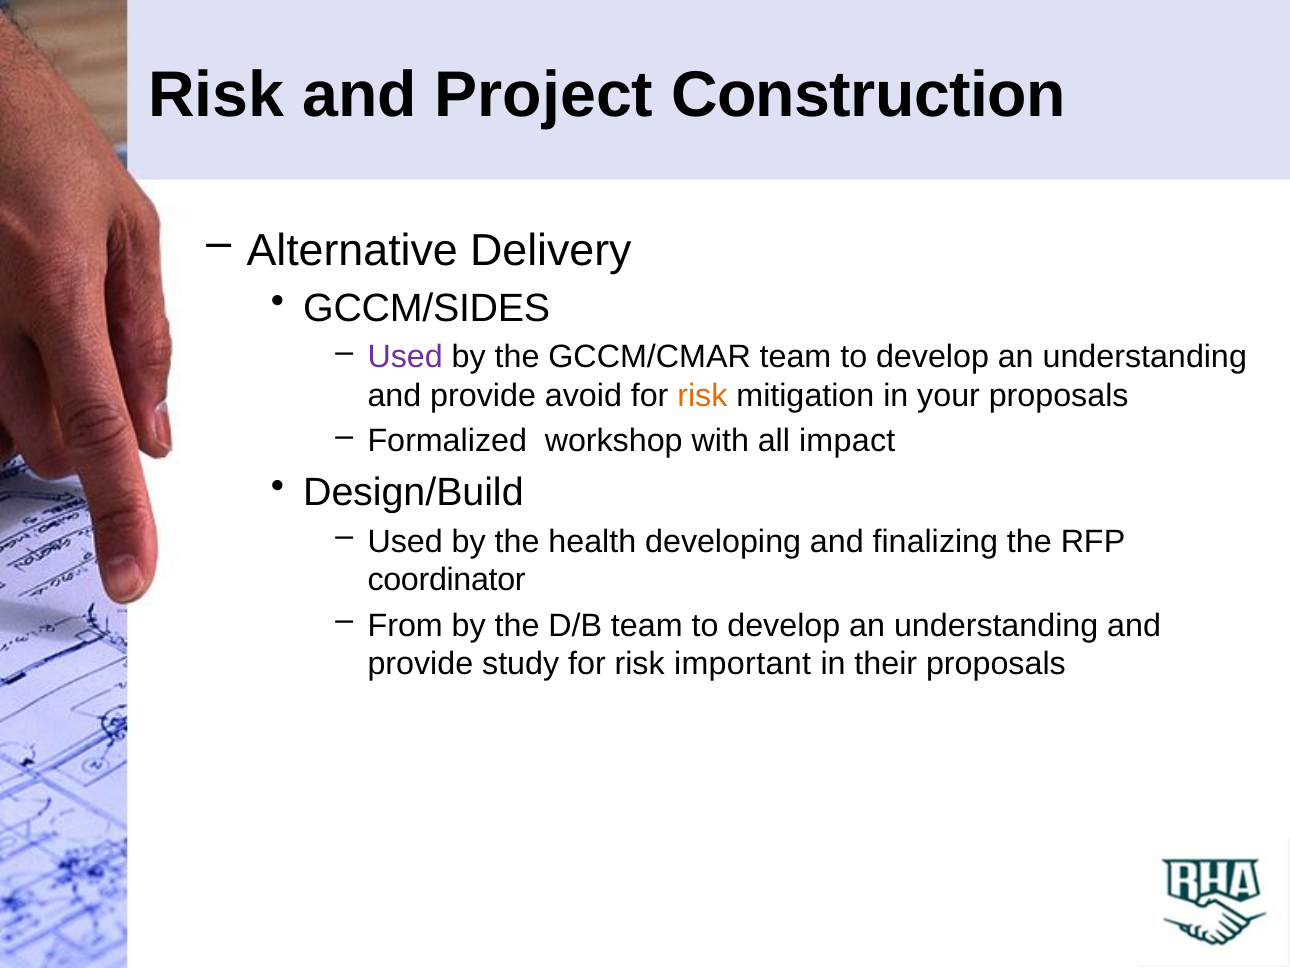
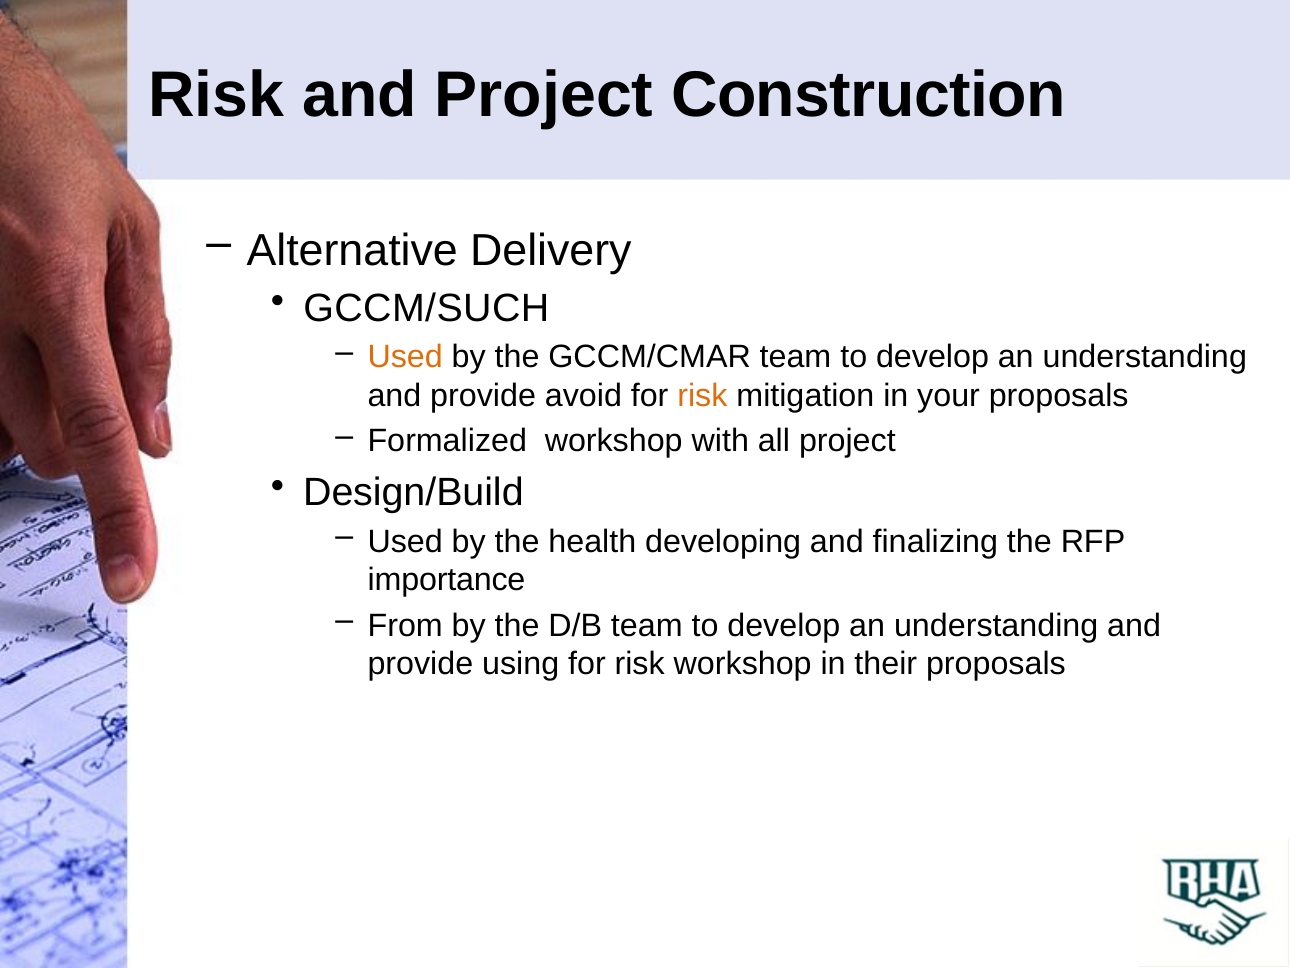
GCCM/SIDES: GCCM/SIDES -> GCCM/SUCH (426, 308)
Used colour: purple -> orange (405, 357)
all impact: impact -> project (847, 441)
coordinator: coordinator -> importance (447, 580)
study: study -> using (521, 664)
risk important: important -> workshop (743, 664)
